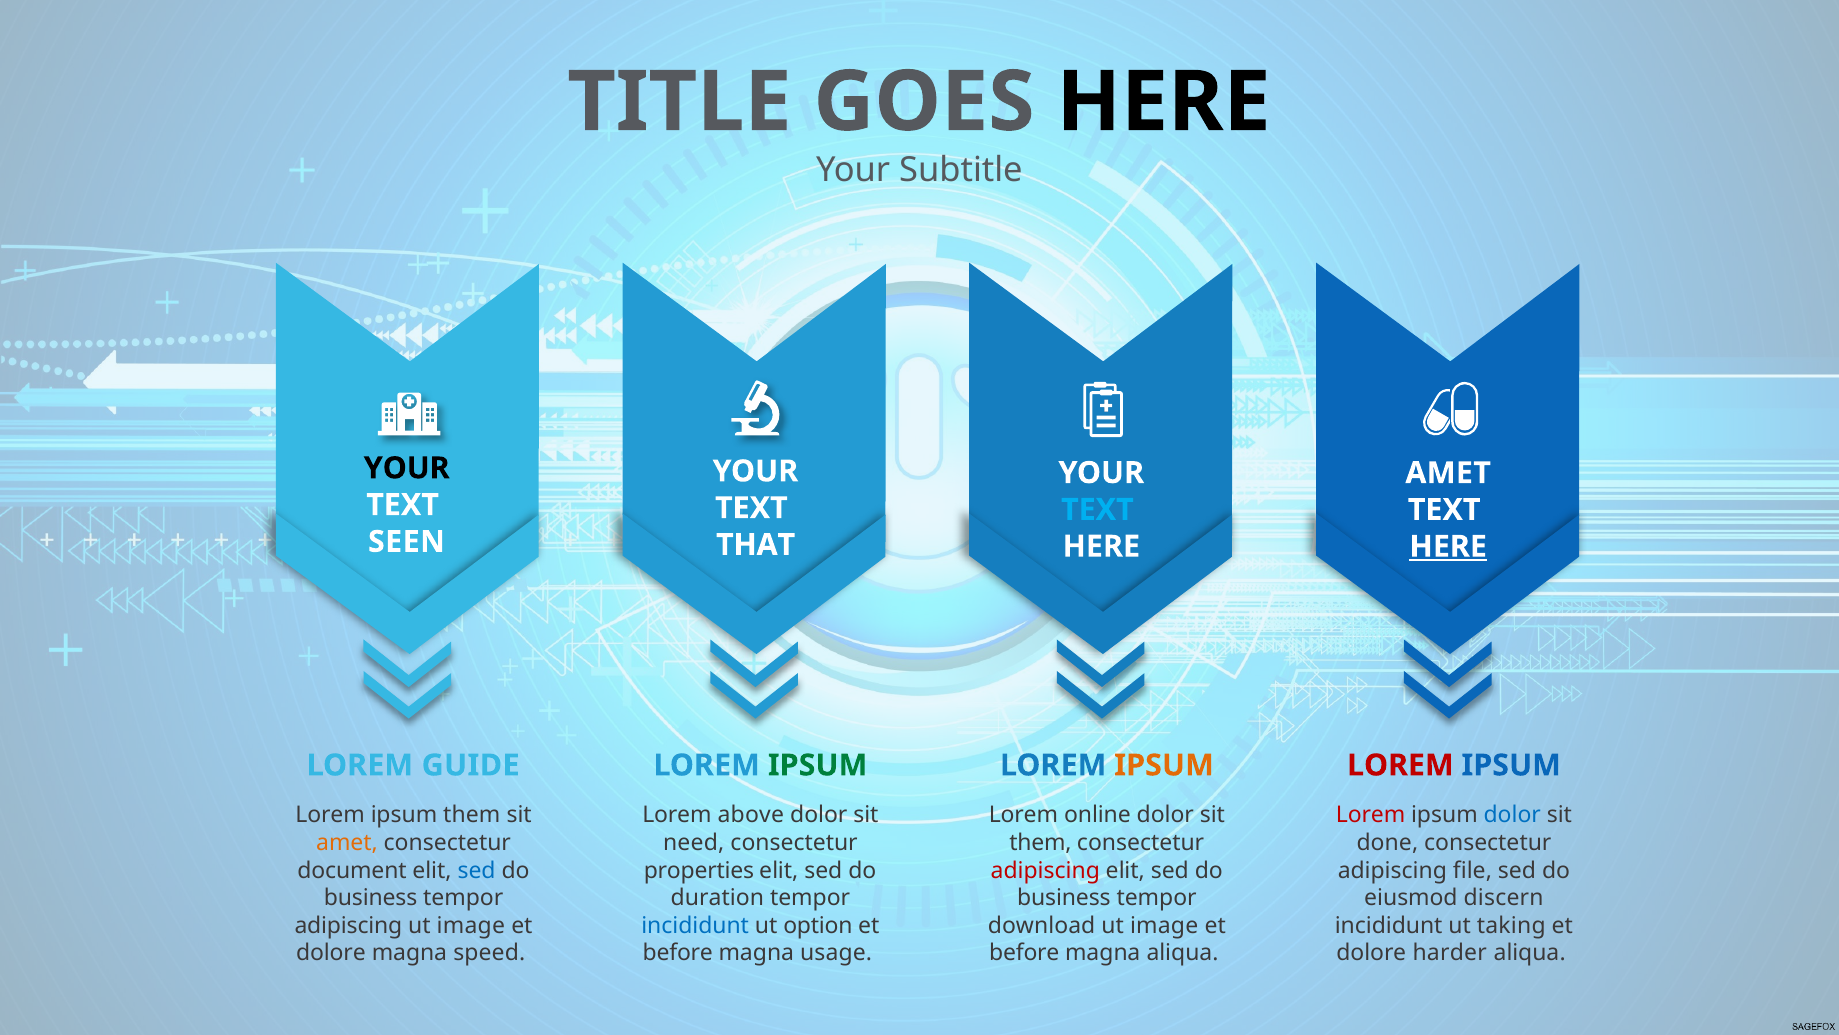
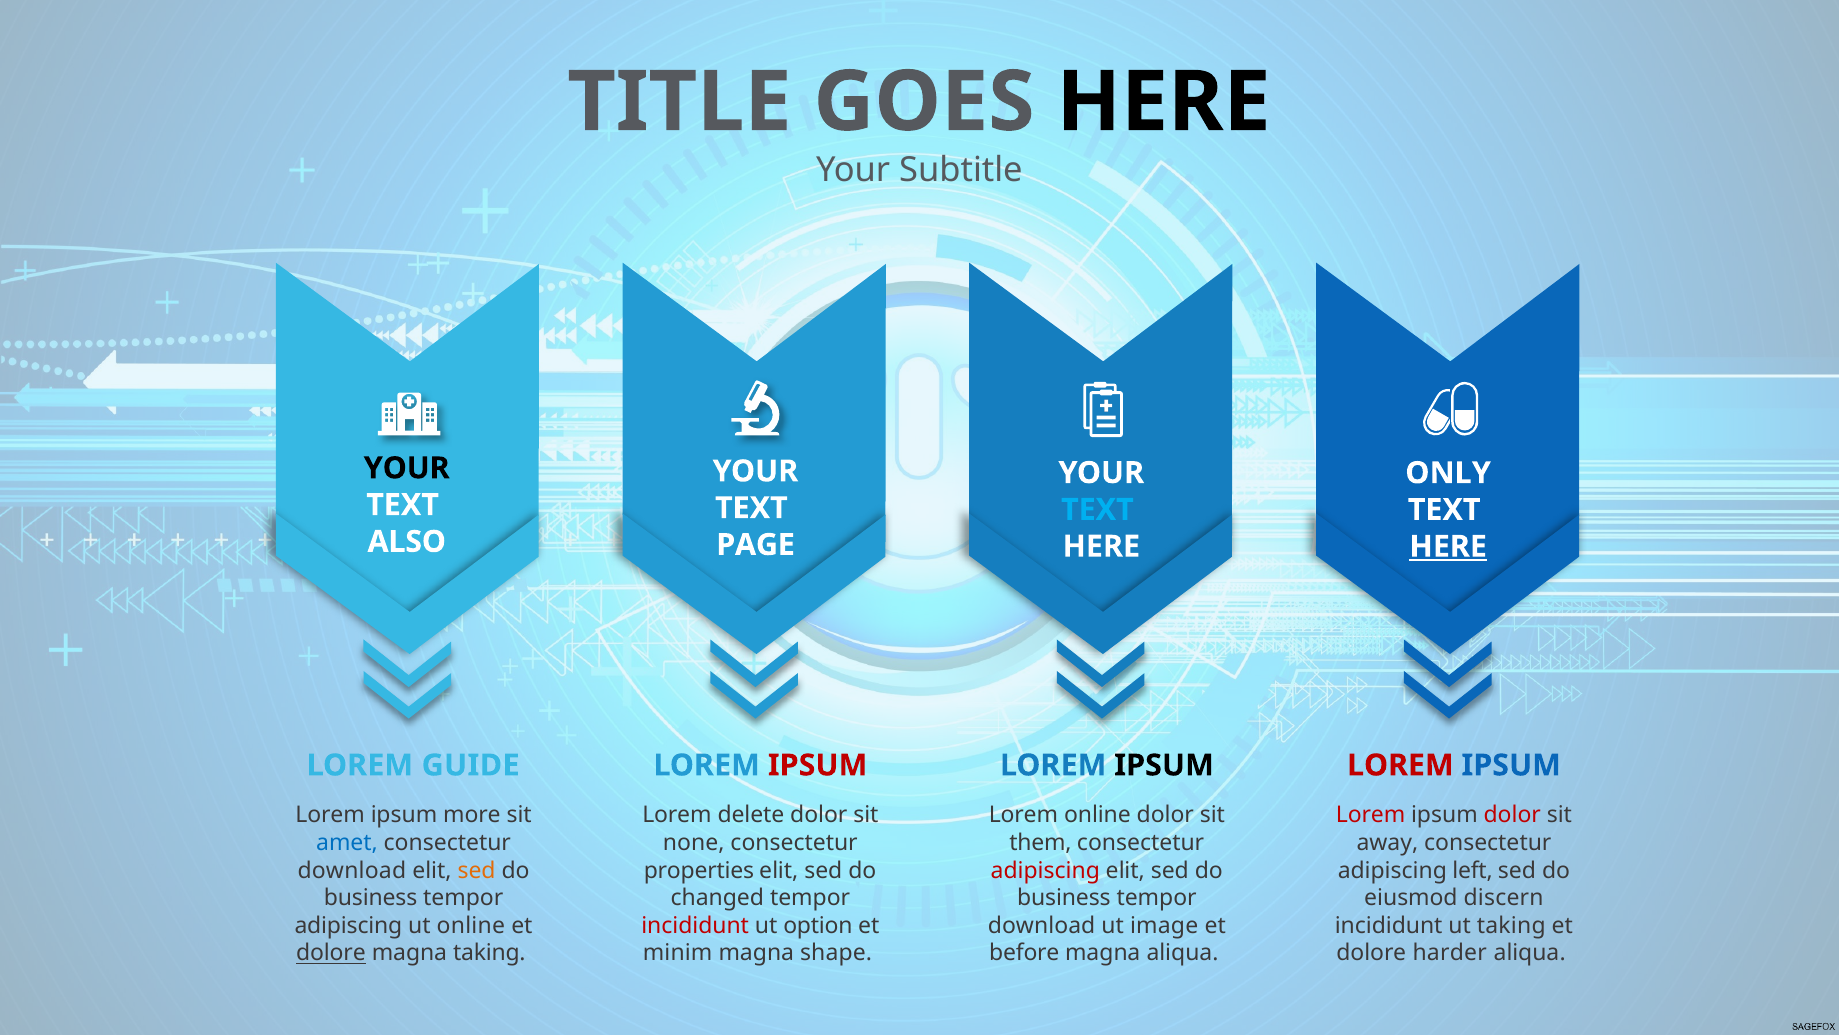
AMET: AMET -> ONLY (1448, 473)
SEEN: SEEN -> ALSO (407, 541)
THAT: THAT -> PAGE (756, 545)
IPSUM colour: green -> red (818, 765)
IPSUM colour: orange -> black (1164, 765)
ipsum them: them -> more (472, 815)
above: above -> delete (751, 815)
dolor colour: blue -> red (1512, 815)
amet colour: orange -> blue (347, 842)
need: need -> none (694, 842)
done: done -> away (1387, 842)
document: document -> download (352, 870)
sed colour: blue -> orange (477, 870)
file: file -> left (1473, 870)
duration: duration -> changed (717, 898)
image: image -> online (471, 925)
incididunt colour: blue -> red (695, 925)
dolore underline: none -> present (331, 953)
magna speed: speed -> taking (489, 953)
before: before -> minim (678, 953)
usage: usage -> shape (836, 953)
